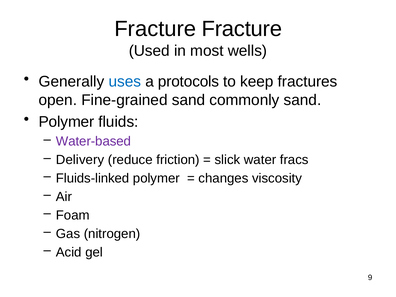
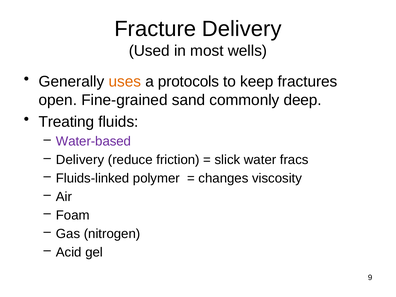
Fracture Fracture: Fracture -> Delivery (242, 29)
uses colour: blue -> orange (125, 82)
commonly sand: sand -> deep (303, 100)
Polymer: Polymer -> Treating (66, 122)
